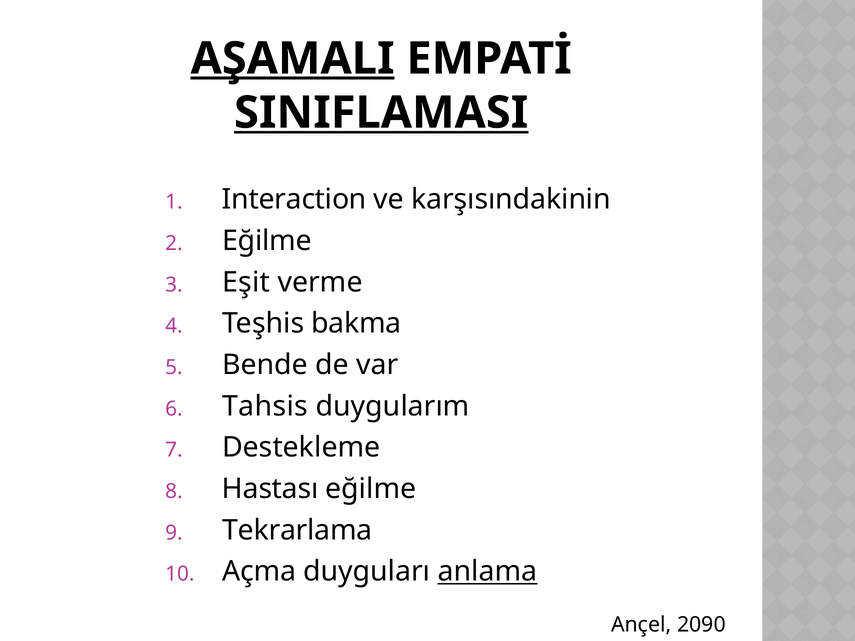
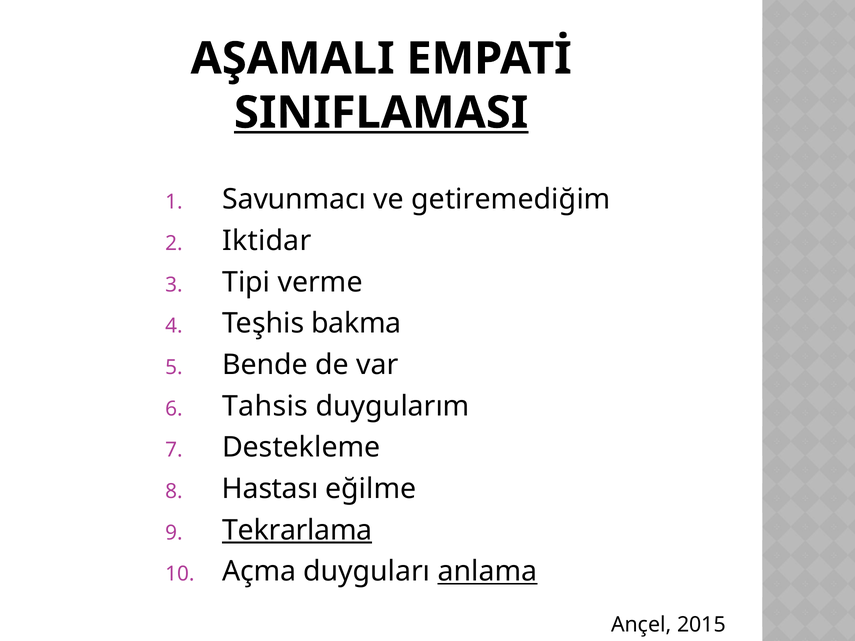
AŞAMALI underline: present -> none (293, 59)
Interaction: Interaction -> Savunmacı (294, 200)
karşısındakinin: karşısındakinin -> getiremediğim (511, 200)
Eğilme: Eğilme -> Iktidar (267, 241)
Eşit: Eşit -> Tipi (246, 282)
Tekrarlama underline: none -> present (297, 530)
2090: 2090 -> 2015 (701, 625)
